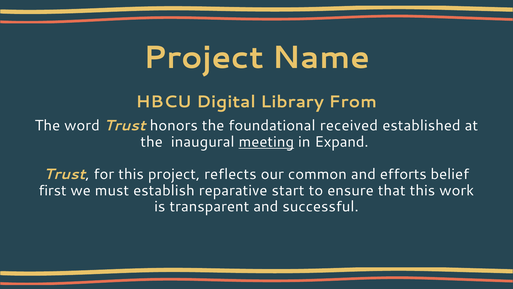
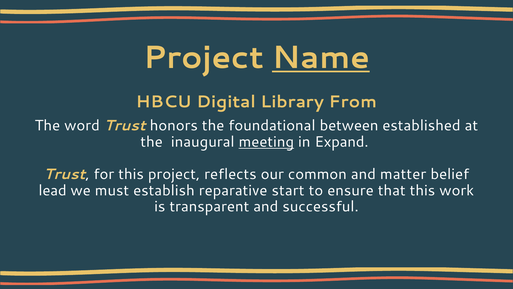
Name underline: none -> present (321, 58)
received: received -> between (349, 126)
efforts: efforts -> matter (403, 174)
first: first -> lead (53, 190)
